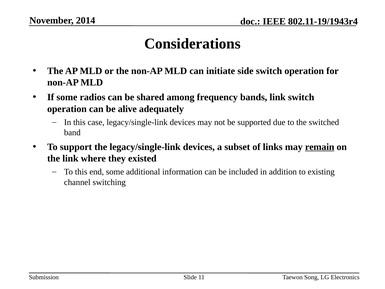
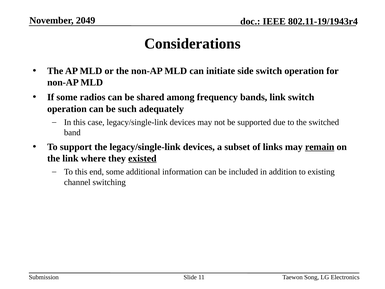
2014: 2014 -> 2049 (86, 20)
alive: alive -> such (127, 109)
existed underline: none -> present (142, 158)
